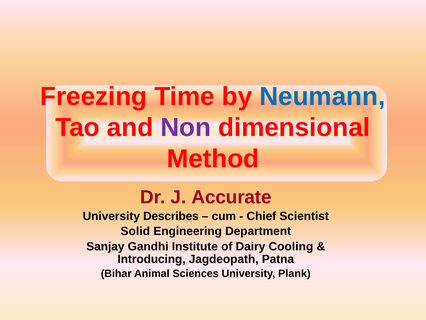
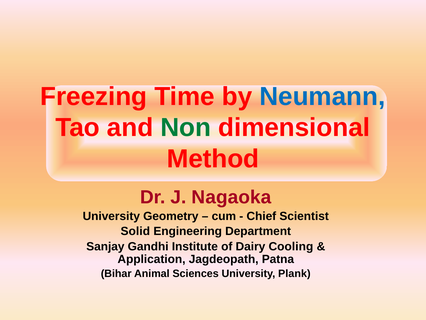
Non colour: purple -> green (186, 127)
Accurate: Accurate -> Nagaoka (232, 197)
Describes: Describes -> Geometry (171, 216)
Introducing: Introducing -> Application (152, 259)
